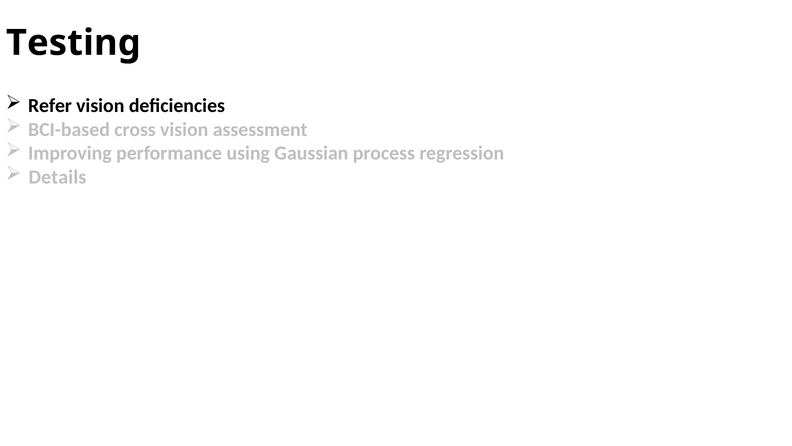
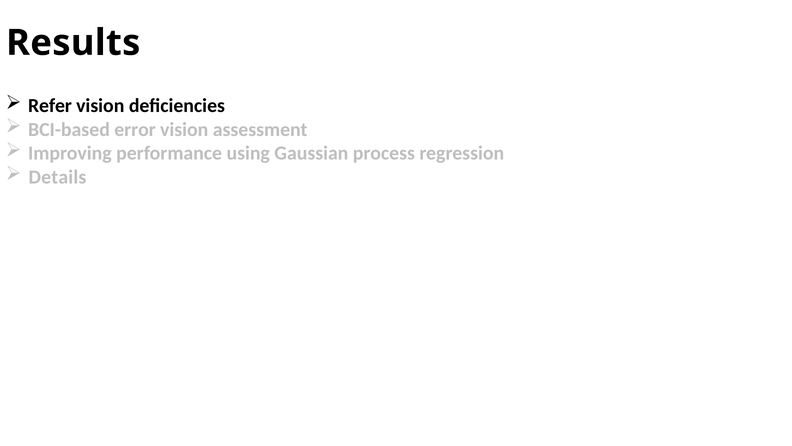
Testing: Testing -> Results (73, 43)
cross: cross -> error (135, 129)
